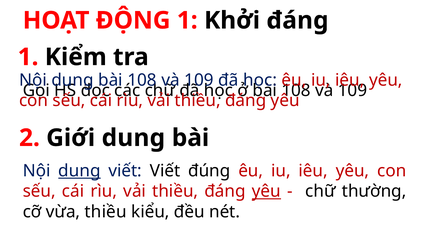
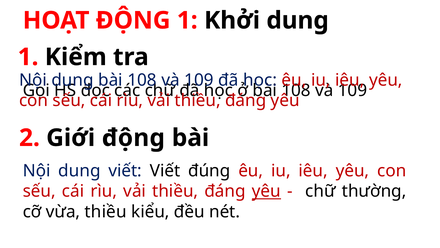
Khởi đáng: đáng -> dung (298, 20)
Giới dung: dung -> động (133, 138)
dung underline: present -> none (79, 170)
